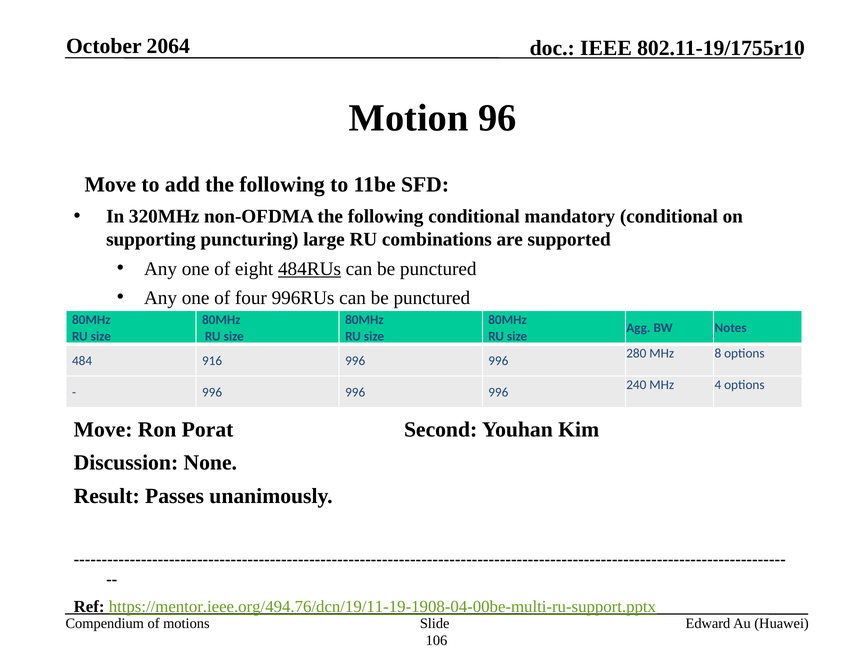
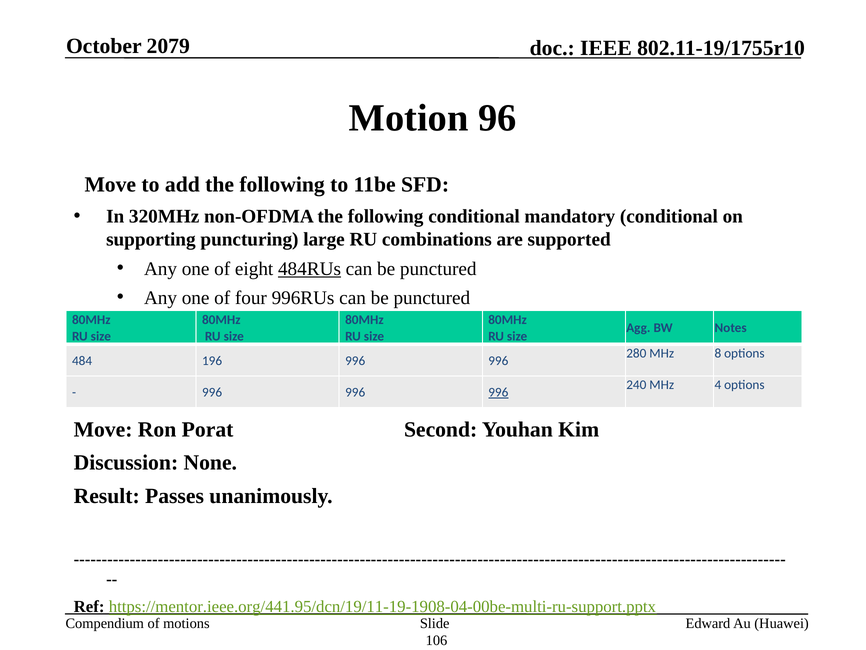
2064: 2064 -> 2079 (168, 46)
916: 916 -> 196 (212, 360)
996 underline: none -> present (498, 392)
https://mentor.ieee.org/494.76/dcn/19/11-19-1908-04-00be-multi-ru-support.pptx: https://mentor.ieee.org/494.76/dcn/19/11-19-1908-04-00be-multi-ru-support.pptx -> https://mentor.ieee.org/441.95/dcn/19/11-19-1908-04-00be-multi-ru-support.pptx (382, 606)
